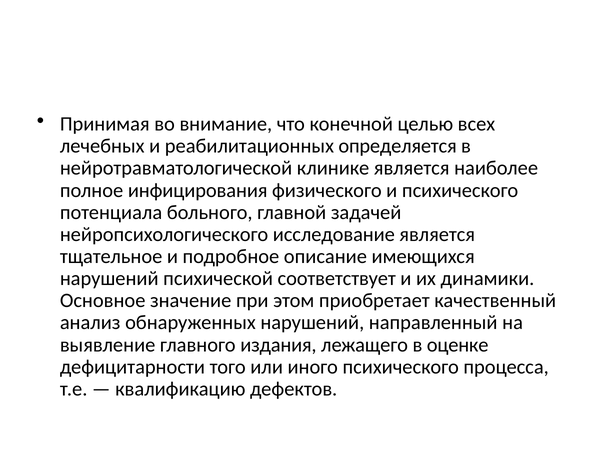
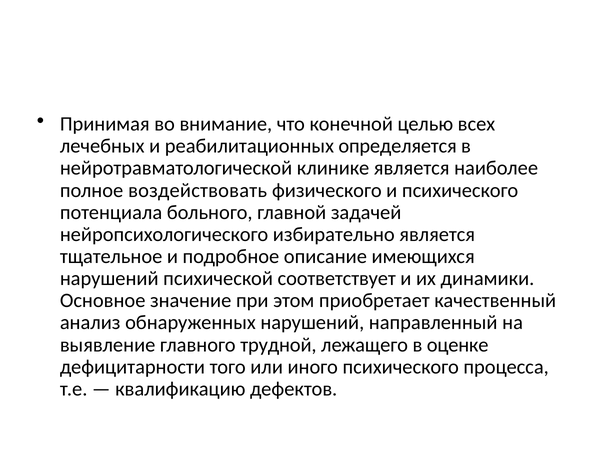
инфицирования: инфицирования -> воздействовать (198, 191)
исследование: исследование -> избирательно (334, 235)
издания: издания -> трудной (278, 345)
